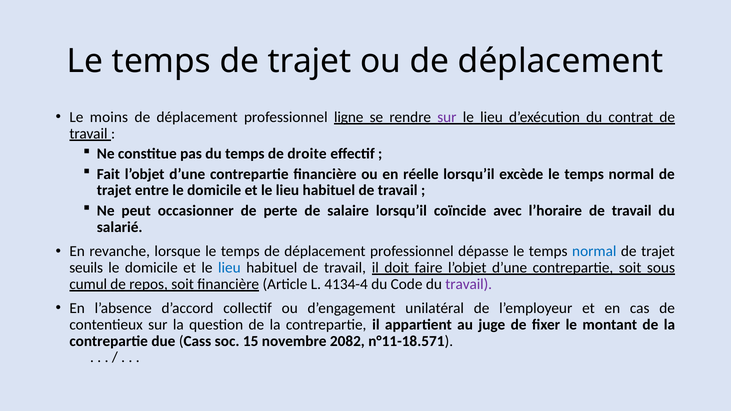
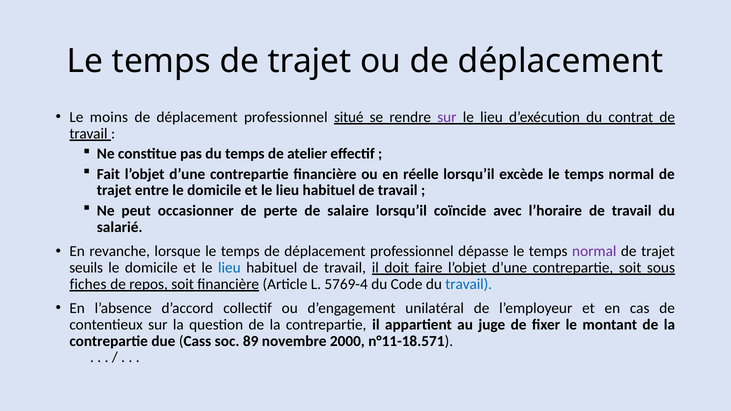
ligne: ligne -> situé (349, 117)
droite: droite -> atelier (307, 154)
normal colour: blue -> purple (594, 251)
cumul: cumul -> fiches (88, 284)
4134-4: 4134-4 -> 5769-4 (346, 284)
travail colour: purple -> blue (469, 284)
15: 15 -> 89 (251, 341)
2082: 2082 -> 2000 (347, 341)
